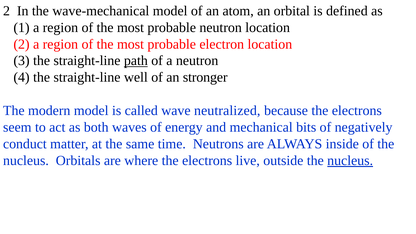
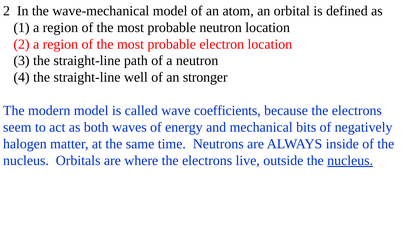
path underline: present -> none (136, 61)
neutralized: neutralized -> coefficients (227, 111)
conduct: conduct -> halogen (25, 144)
